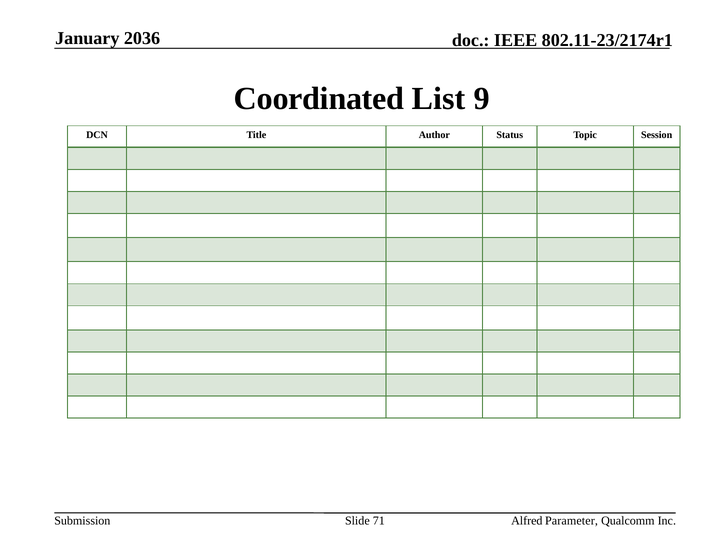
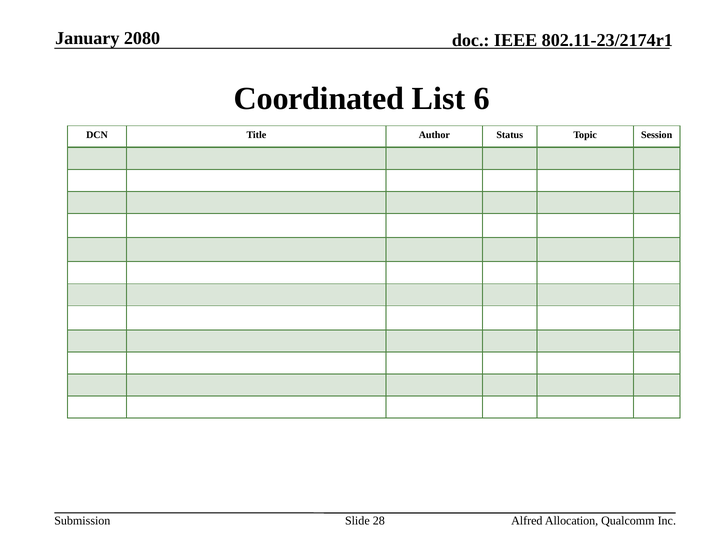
2036: 2036 -> 2080 (142, 38)
9: 9 -> 6 (482, 99)
71: 71 -> 28 (379, 521)
Parameter: Parameter -> Allocation (572, 521)
